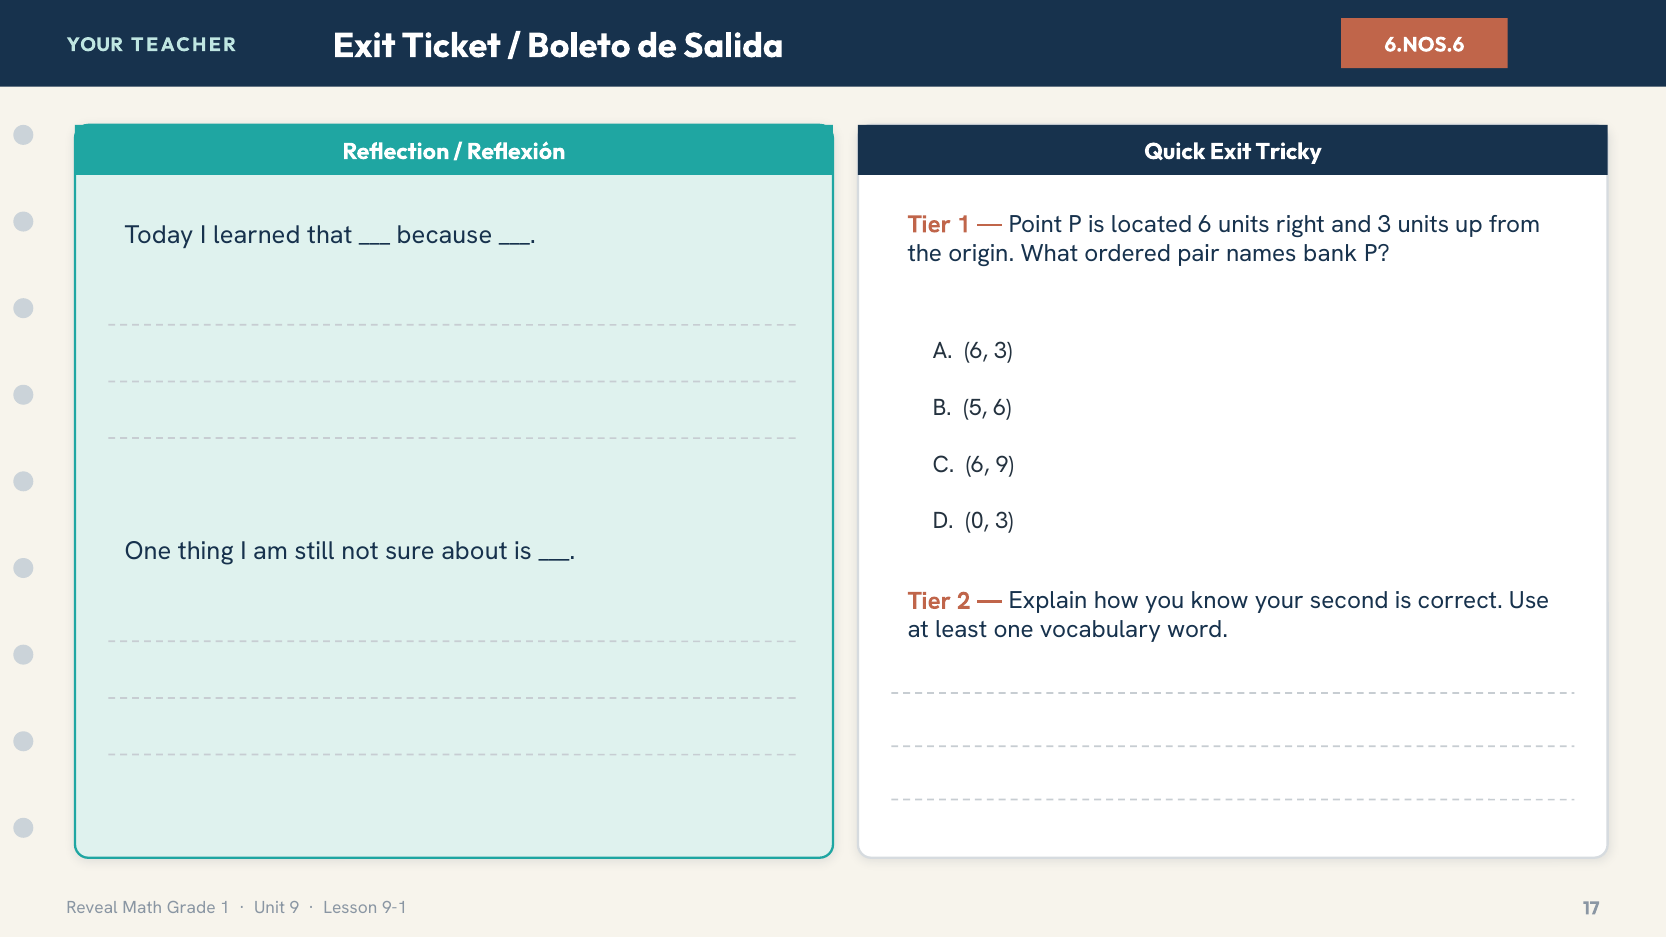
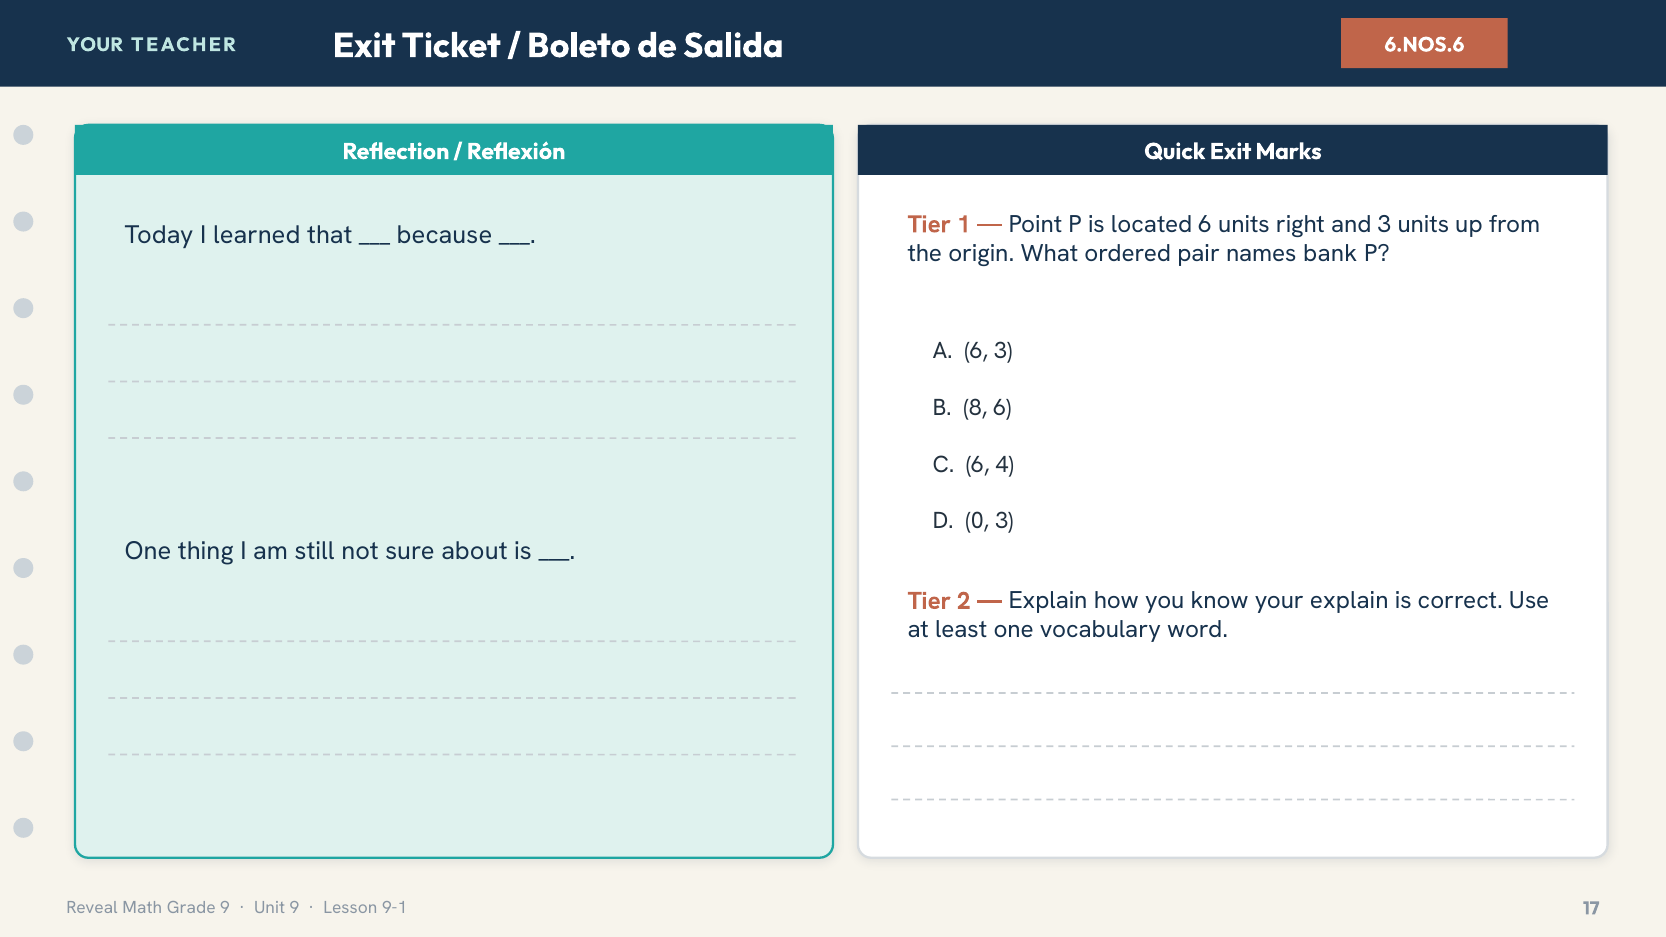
Tricky: Tricky -> Marks (1289, 151)
5: 5 -> 8 (976, 408)
6 9: 9 -> 4 (1005, 465)
your second: second -> explain (1349, 601)
Grade 1: 1 -> 9 (225, 908)
